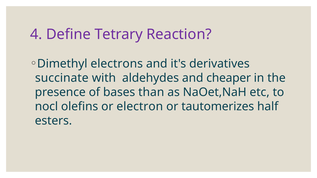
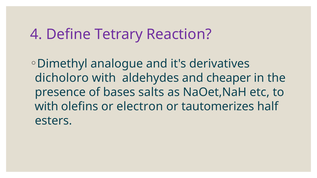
electrons: electrons -> analogue (117, 64)
succinate: succinate -> dicholoro (62, 78)
than: than -> salts (151, 92)
nocl: nocl -> with (46, 107)
